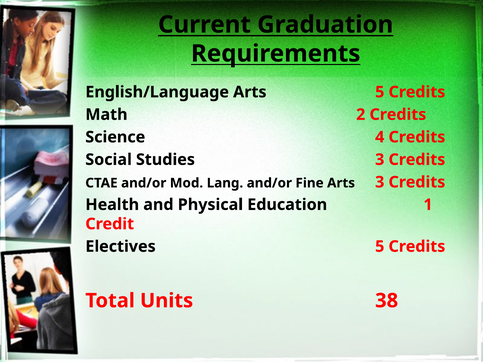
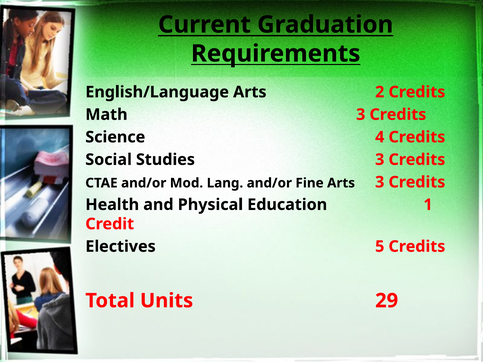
Arts 5: 5 -> 2 (380, 92)
Math 2: 2 -> 3 (361, 115)
38: 38 -> 29 (387, 301)
